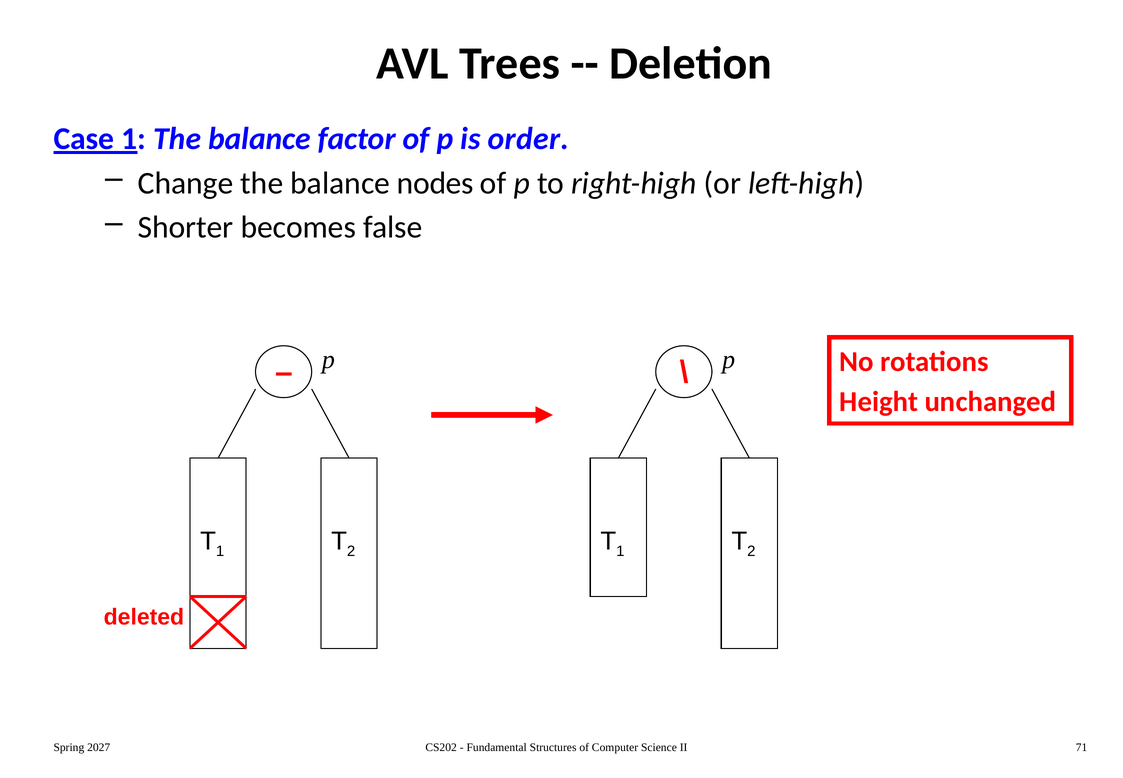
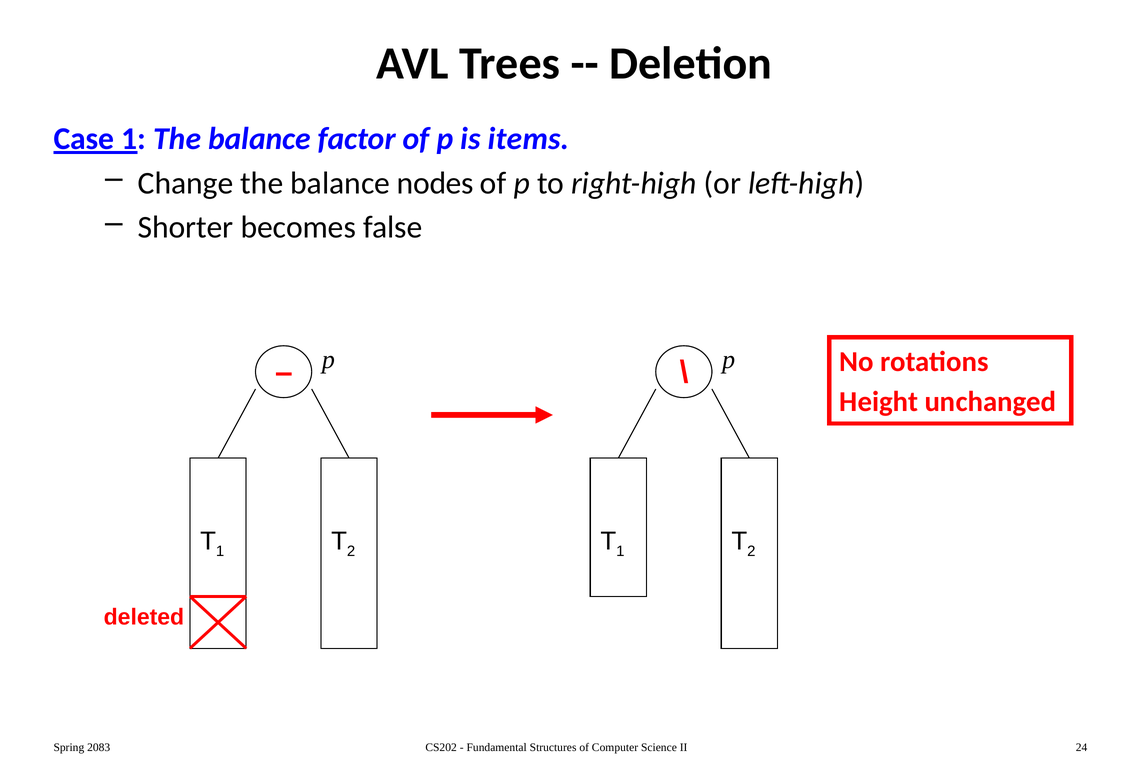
order: order -> items (529, 139)
2027: 2027 -> 2083 (99, 747)
71: 71 -> 24 (1082, 747)
